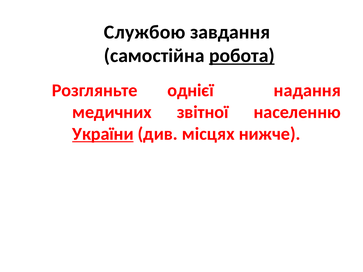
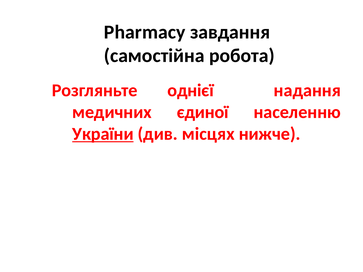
Службою: Службою -> Pharmacy (145, 32)
робота underline: present -> none (242, 56)
звітної: звітної -> єдиної (203, 112)
